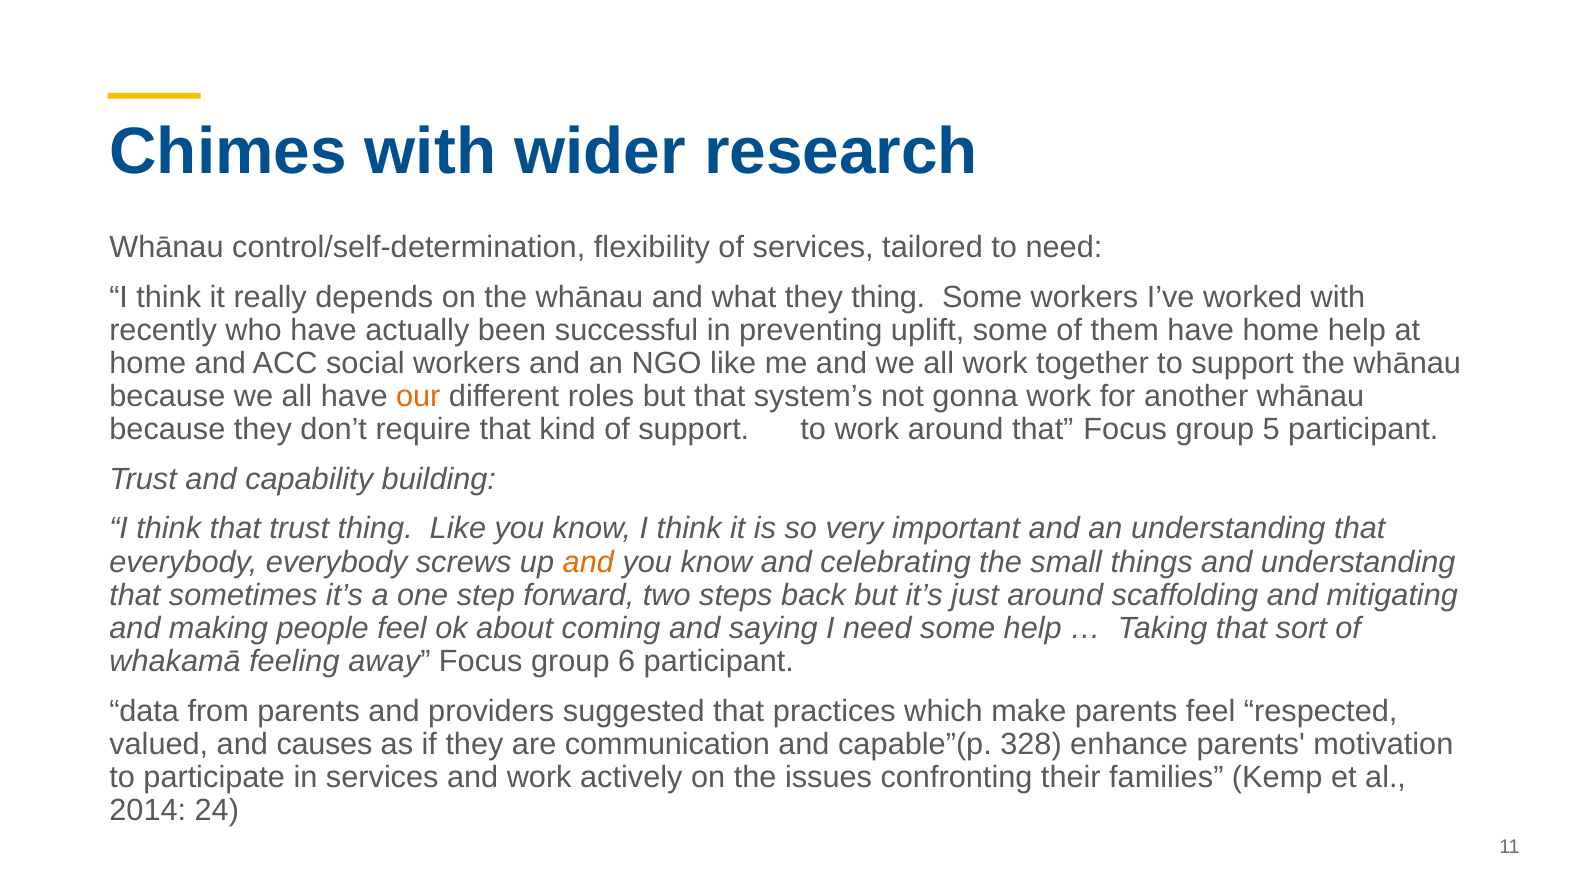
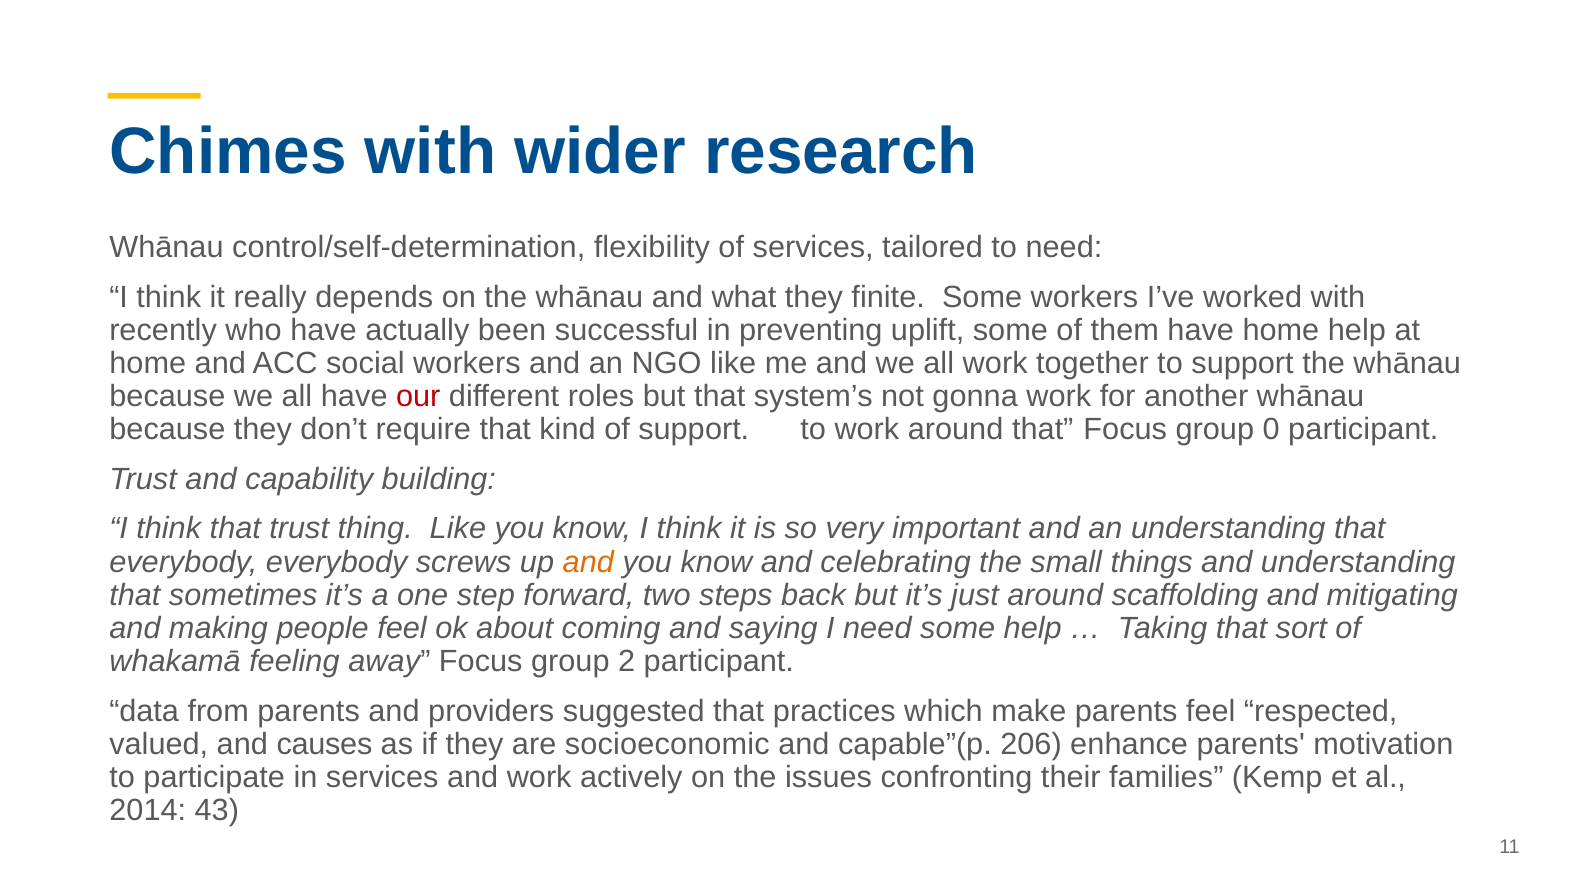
they thing: thing -> finite (888, 297)
our colour: orange -> red (418, 396)
5: 5 -> 0 (1271, 430)
6: 6 -> 2 (627, 661)
communication: communication -> socioeconomic (667, 744)
328: 328 -> 206 (1031, 744)
24: 24 -> 43 (217, 810)
